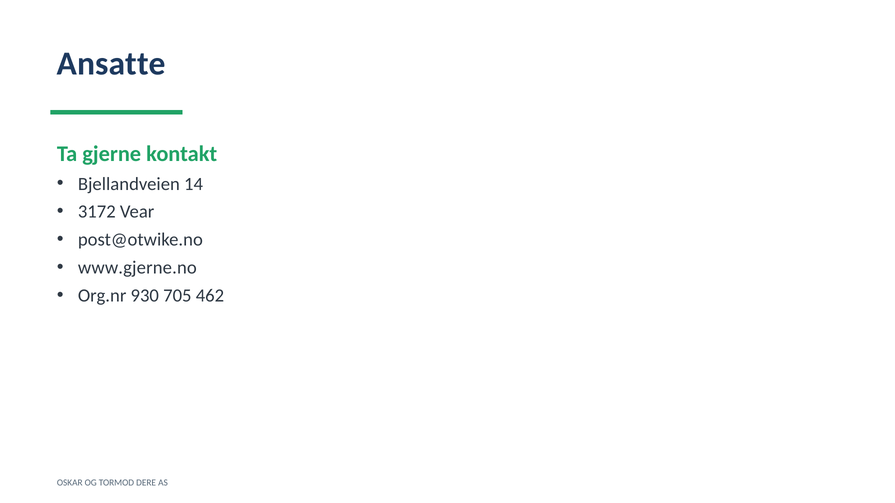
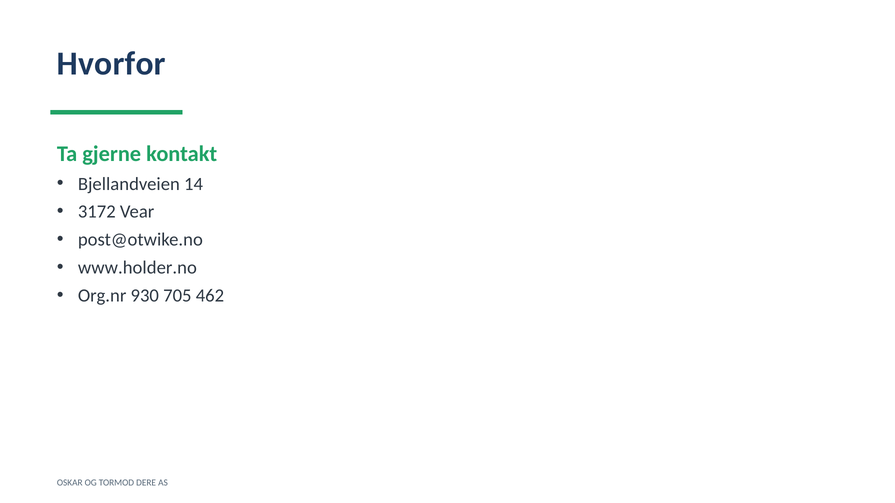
Ansatte: Ansatte -> Hvorfor (111, 64)
www.gjerne.no: www.gjerne.no -> www.holder.no (137, 268)
